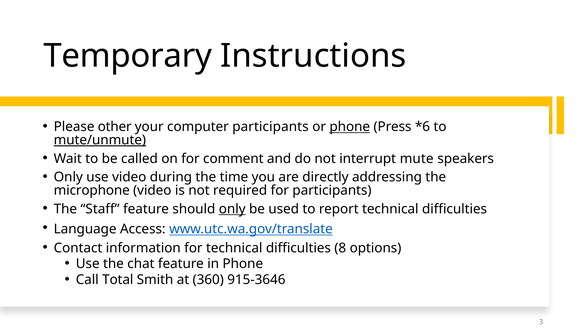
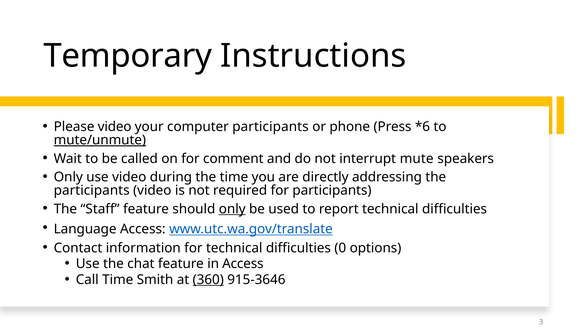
Please other: other -> video (115, 127)
phone underline: present -> none (350, 127)
microphone: microphone -> participants (92, 190)
8: 8 -> 0 (340, 248)
in Phone: Phone -> Access (243, 264)
Call Total: Total -> Time (118, 279)
360 underline: none -> present (208, 279)
